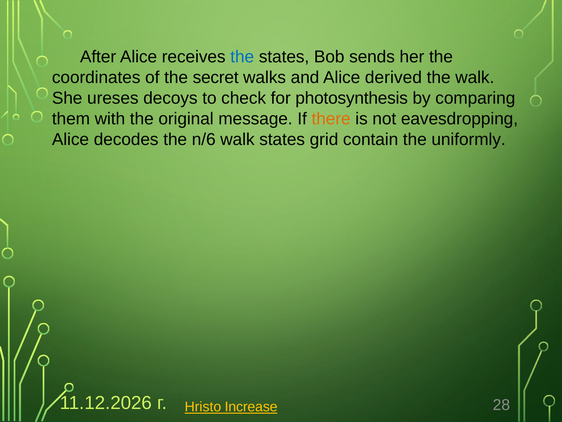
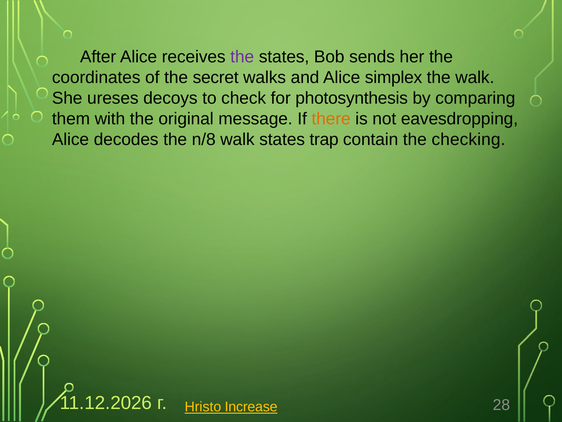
the colour: blue -> purple (242, 57)
derived: derived -> simplex (394, 77)
n/6: n/6 -> n/8 (204, 139)
grid: grid -> trap (324, 139)
uniformly: uniformly -> checking (468, 139)
